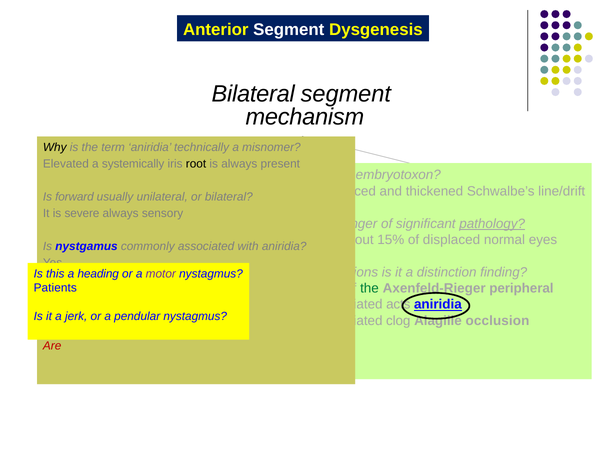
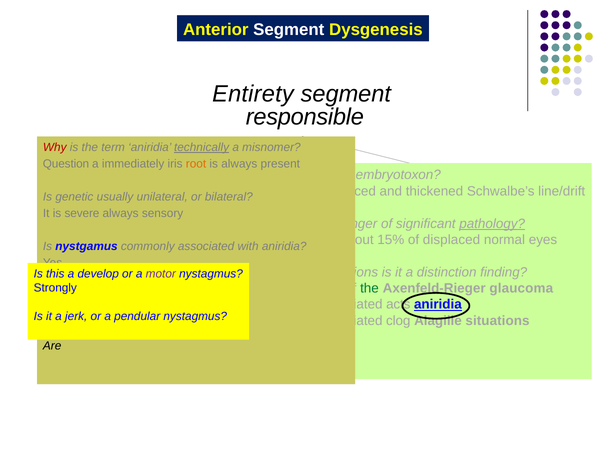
Bilateral: Bilateral -> Entirety (253, 94)
mechanism: mechanism -> responsible (305, 117)
Why colour: black -> red (55, 147)
technically underline: none -> present (202, 147)
Elevated: Elevated -> Question (66, 164)
systemically: systemically -> immediately (133, 164)
root colour: black -> orange (196, 164)
Is forward: forward -> genetic (74, 197)
heading: heading -> develop (98, 273)
Axenfeld-Rieger peripheral: peripheral -> glaucoma (521, 288)
Patients: Patients -> Strongly (55, 288)
Alagille occlusion: occlusion -> situations (498, 320)
Are colour: red -> black (52, 345)
